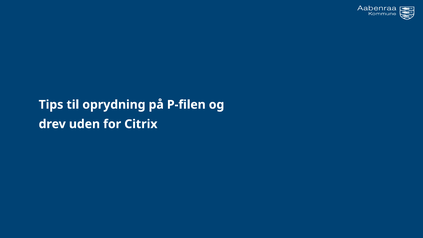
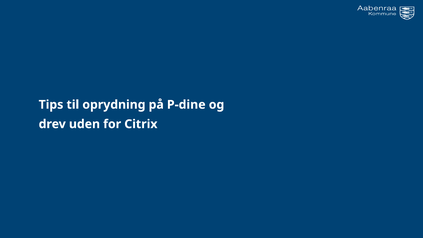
P-filen: P-filen -> P-dine (186, 105)
